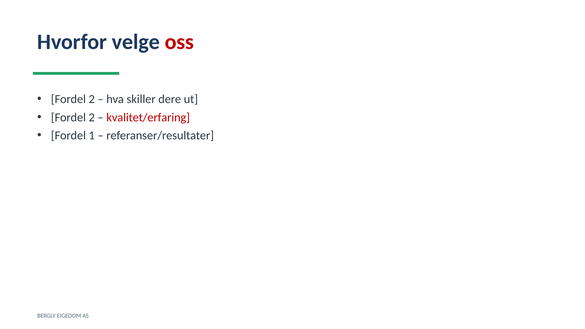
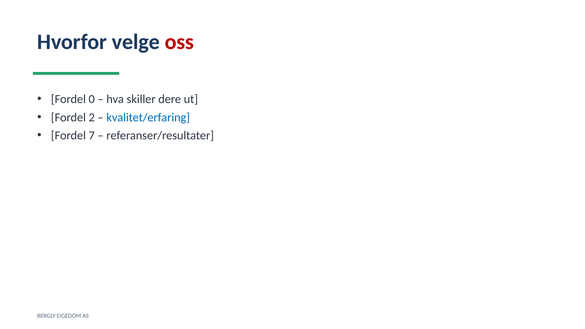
2: 2 -> 0 (92, 99)
kvalitet/erfaring colour: red -> blue (148, 117)
1: 1 -> 7 (92, 136)
